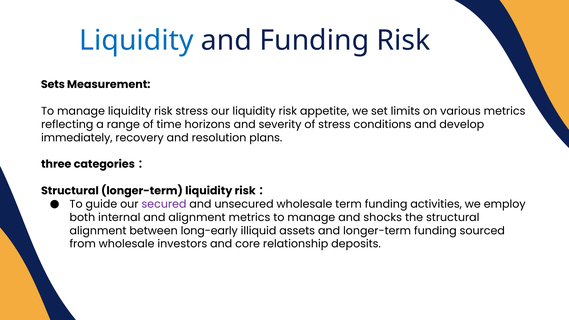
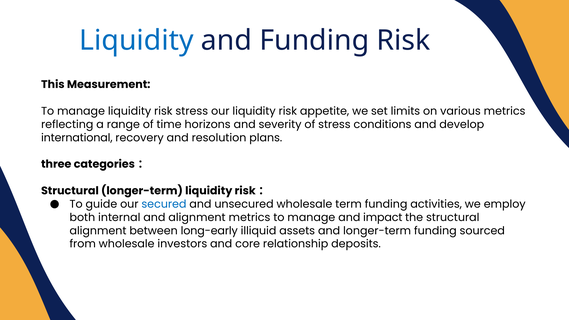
Sets: Sets -> This (53, 85)
immediately: immediately -> international (77, 138)
secured colour: purple -> blue (164, 204)
shocks: shocks -> impact (383, 217)
